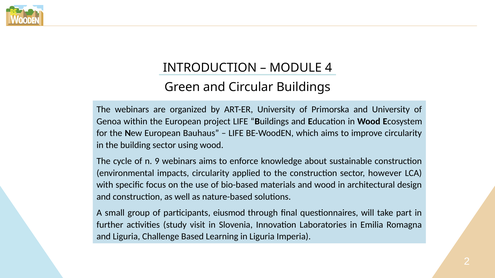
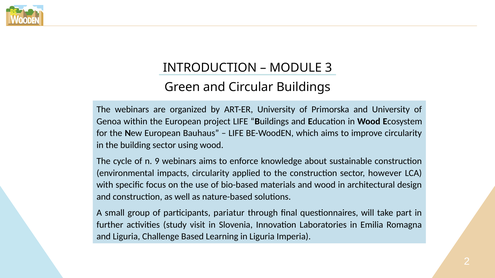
4: 4 -> 3 (329, 68)
eiusmod: eiusmod -> pariatur (229, 213)
